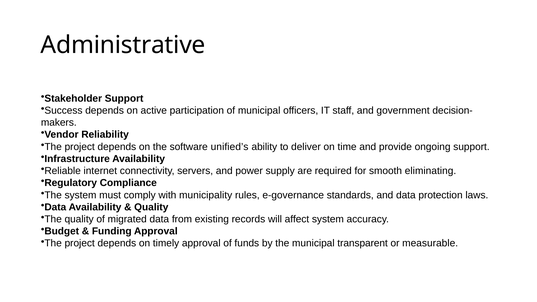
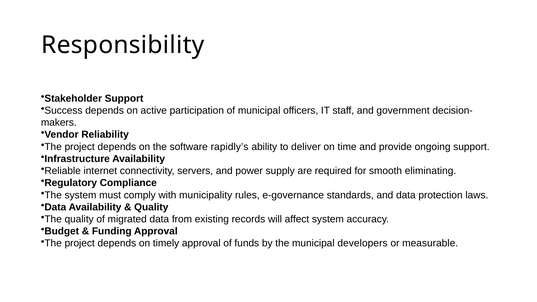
Administrative: Administrative -> Responsibility (123, 45)
unified’s: unified’s -> rapidly’s (230, 147)
transparent: transparent -> developers (363, 243)
